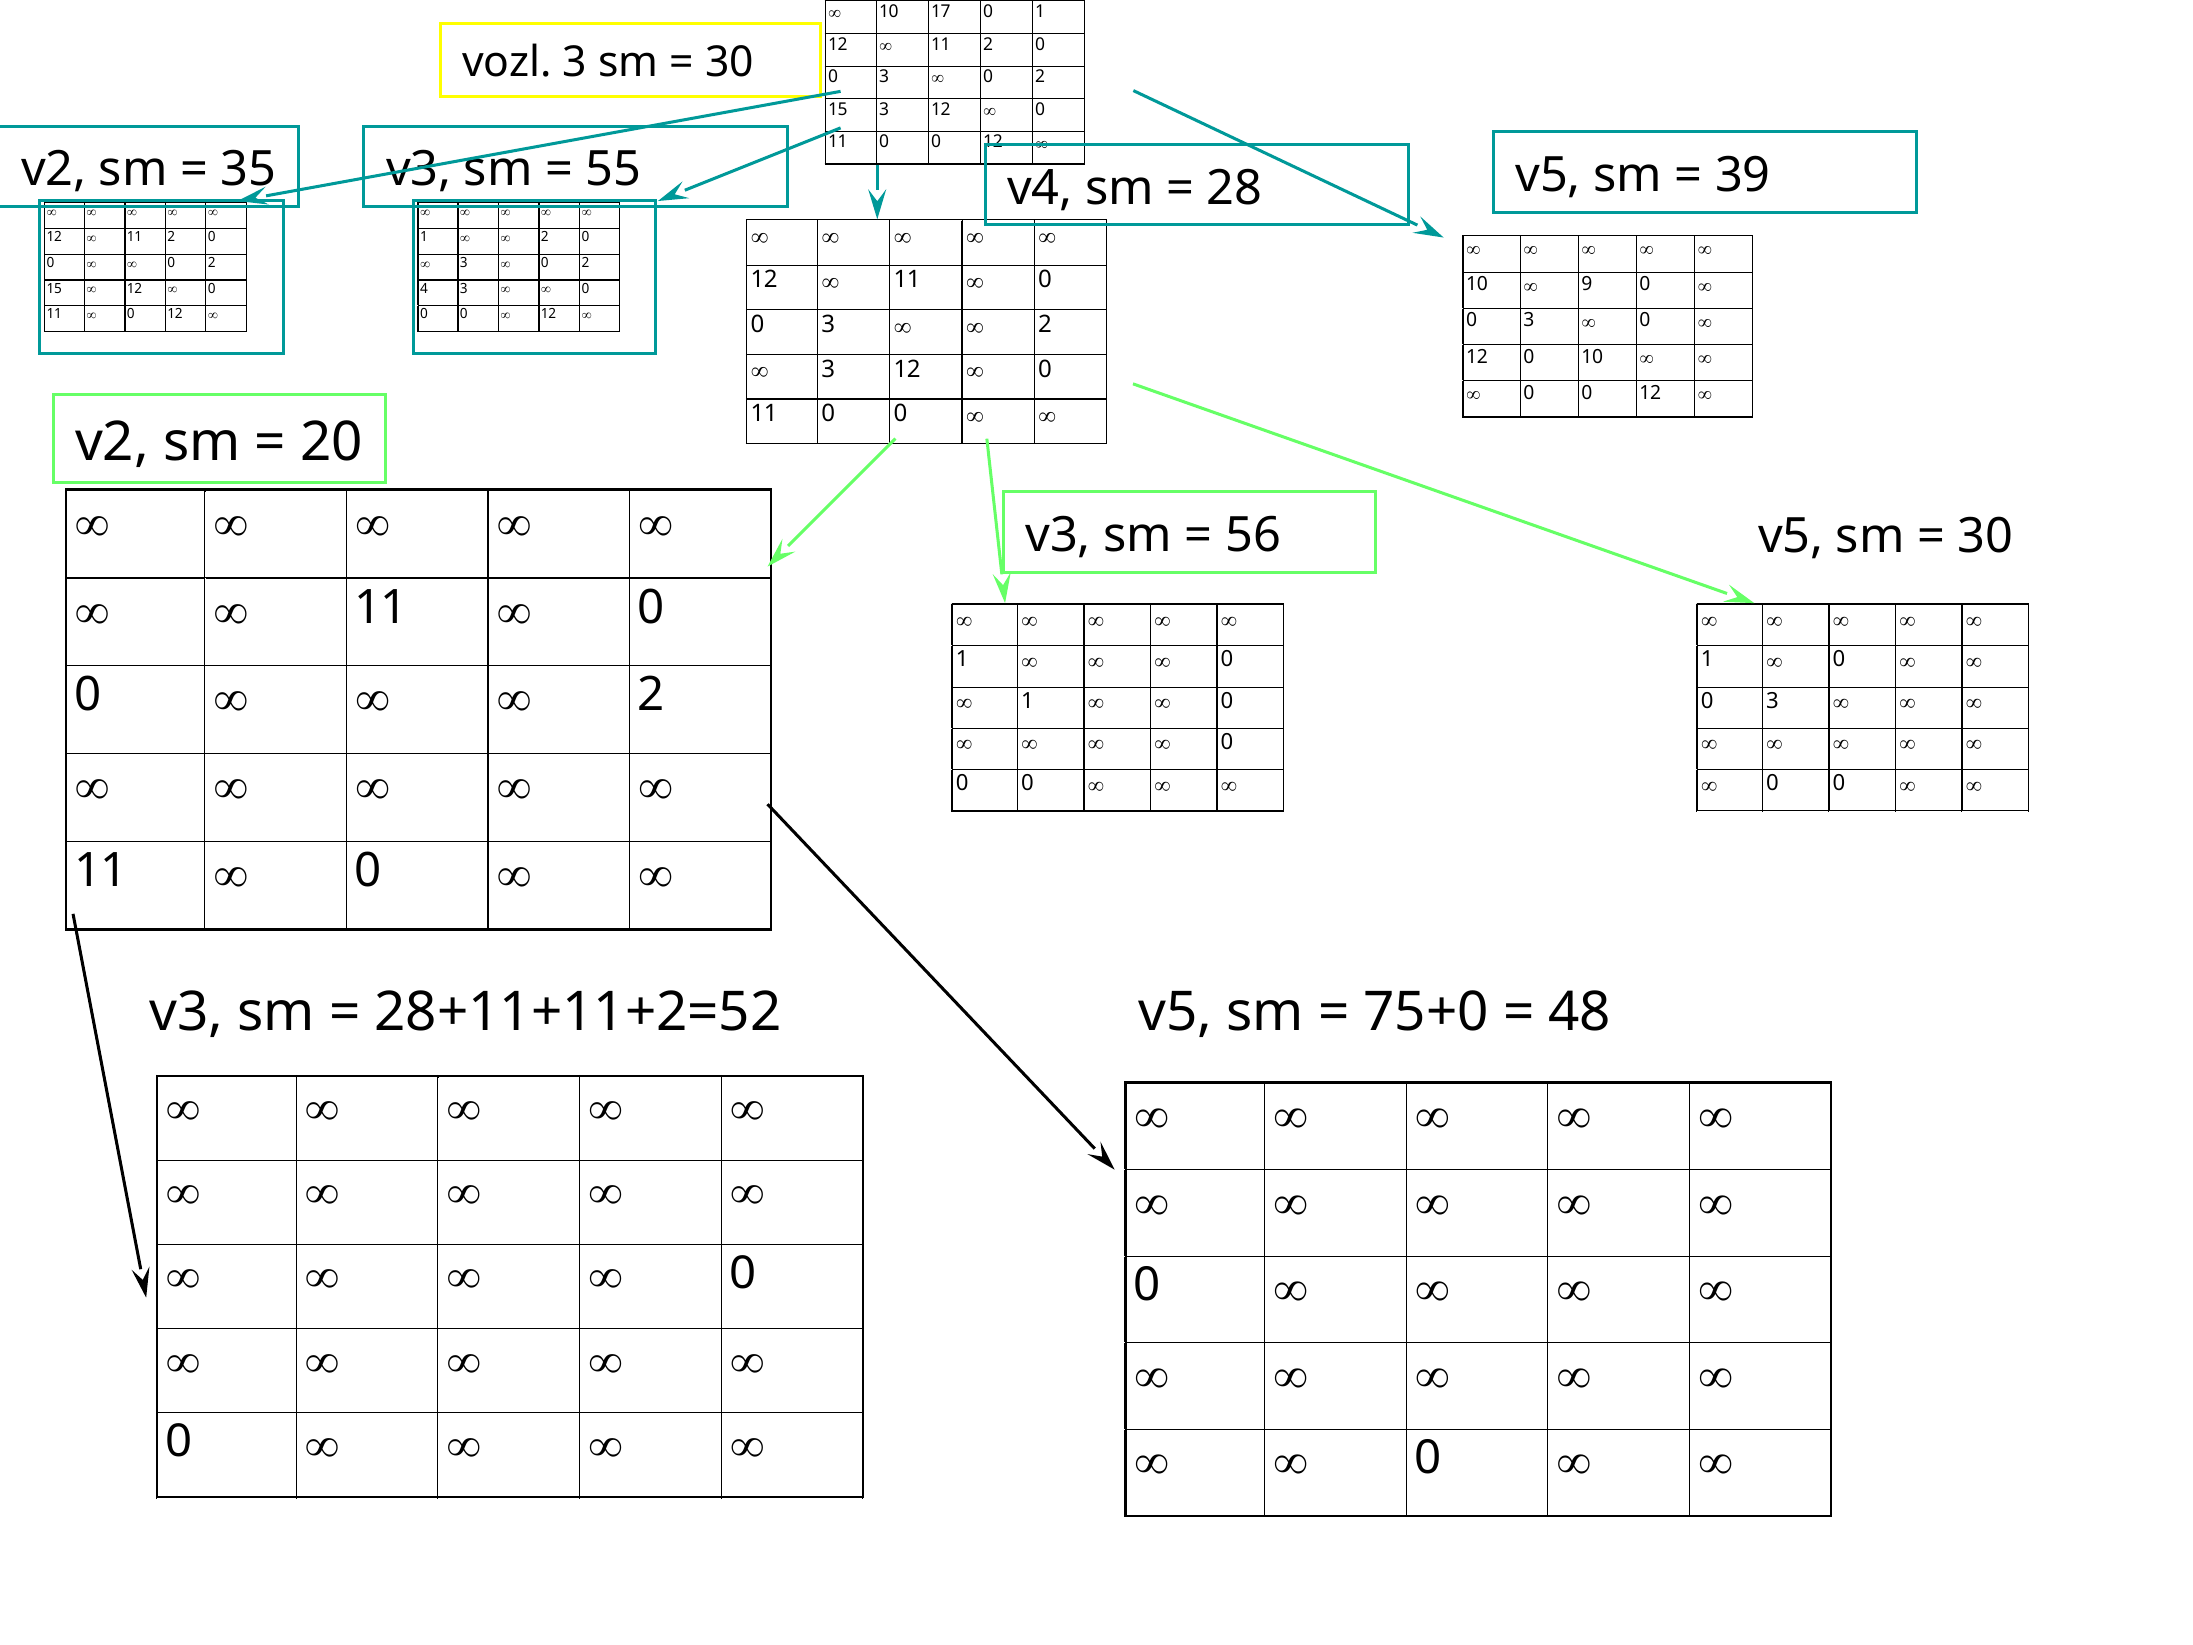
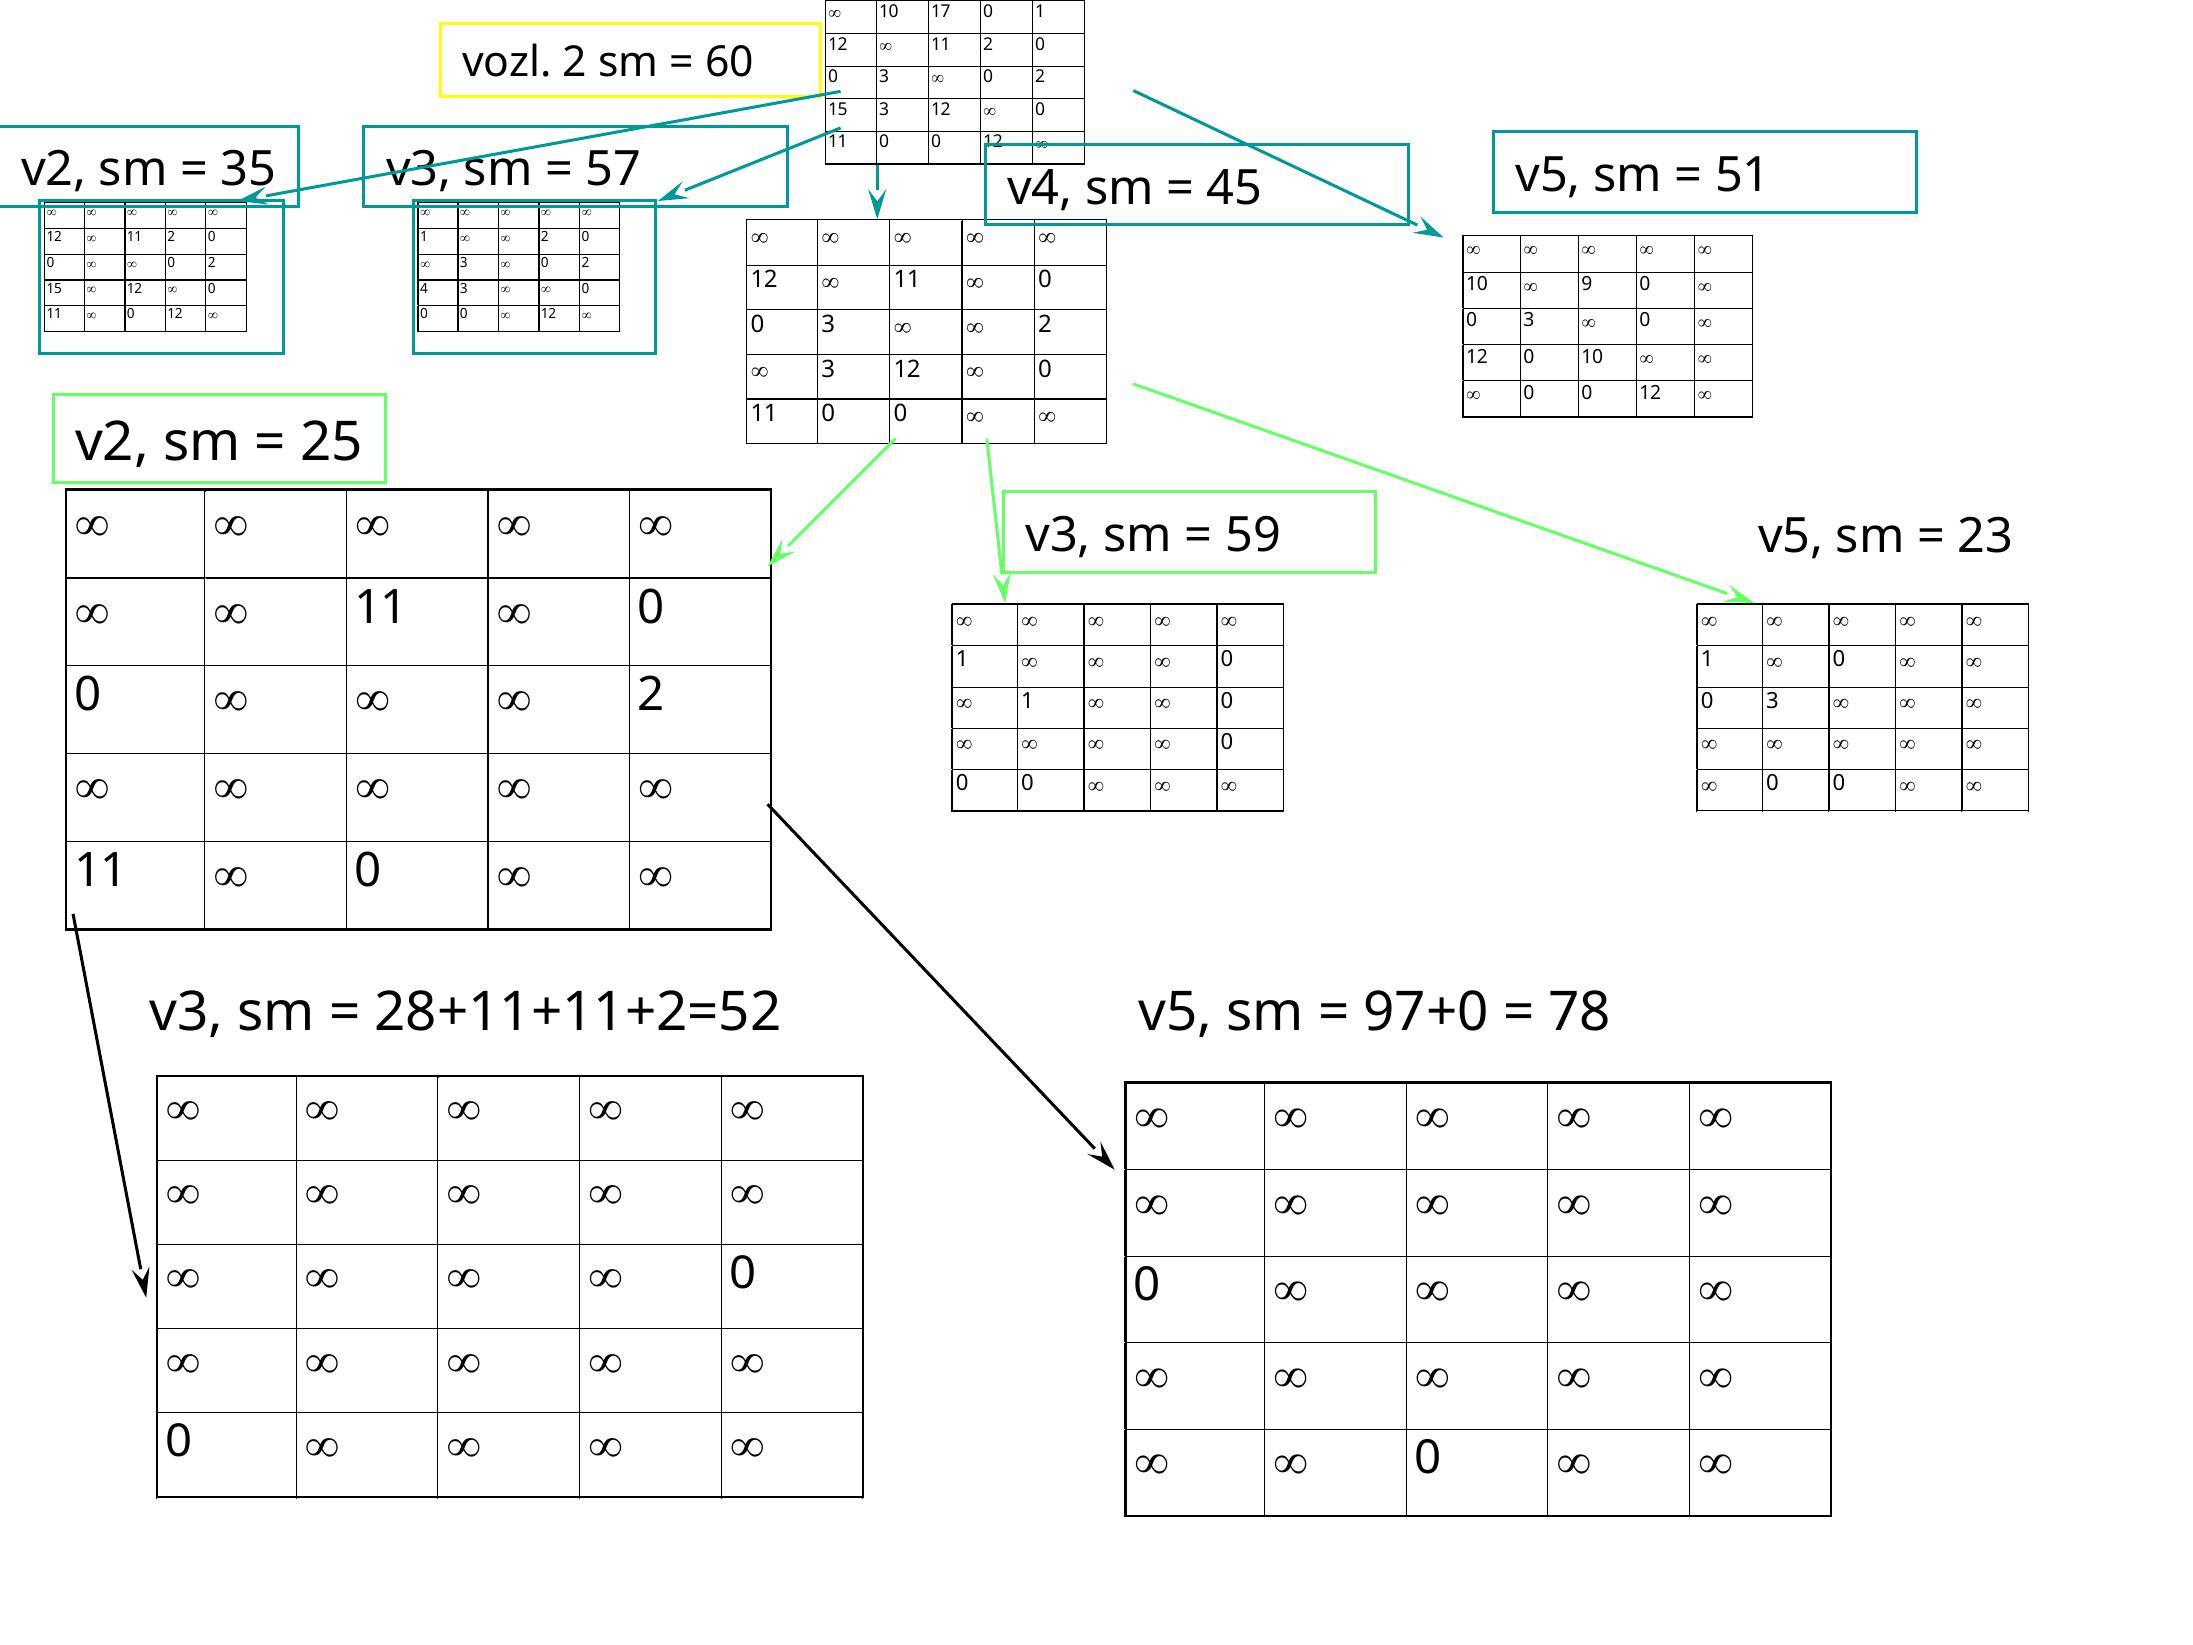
vozl 3: 3 -> 2 (575, 63)
30: 30 -> 60 (730, 63)
55: 55 -> 57 (613, 170)
39: 39 -> 51 (1743, 175)
28: 28 -> 45 (1235, 188)
20: 20 -> 25 (332, 443)
56: 56 -> 59 (1253, 535)
30: 30 -> 23 (1986, 537)
75+0: 75+0 -> 97+0 (1426, 1012)
48: 48 -> 78 (1580, 1012)
